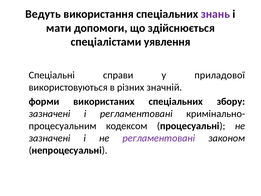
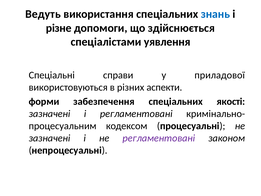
знань colour: purple -> blue (215, 14)
мати: мати -> різне (59, 28)
значній: значній -> аспекти (164, 87)
використаних: використаних -> забезпечення (104, 101)
збору: збору -> якості (231, 101)
